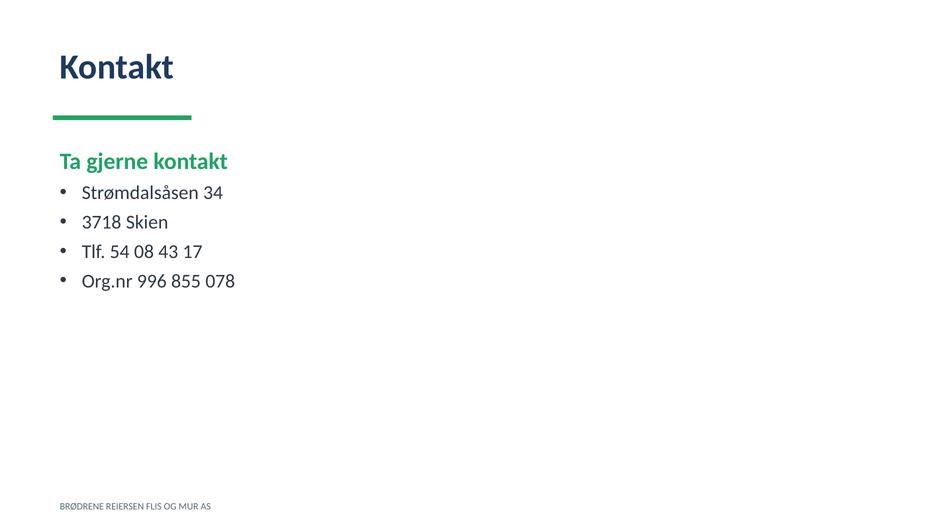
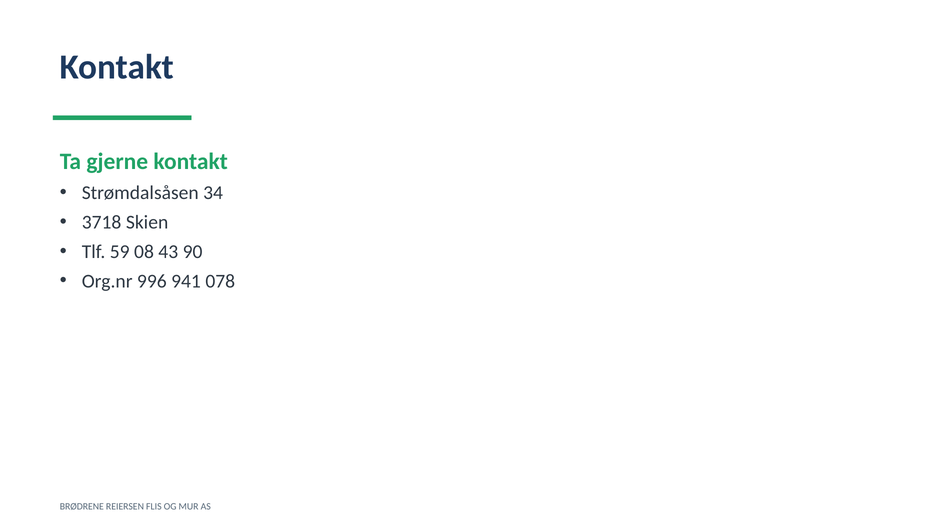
54: 54 -> 59 (120, 252)
17: 17 -> 90 (193, 252)
855: 855 -> 941 (186, 281)
